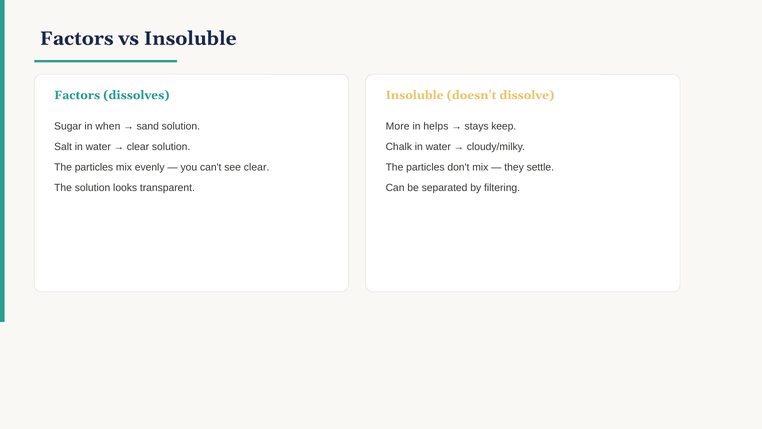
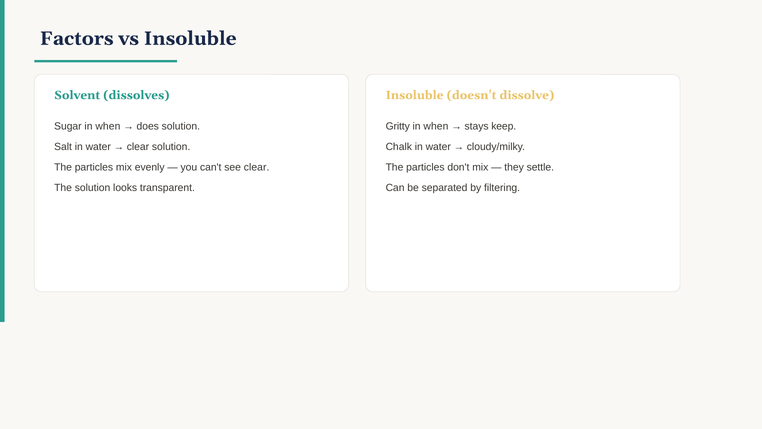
Factors: Factors -> Solvent (77, 95)
sand: sand -> does (148, 126)
More: More -> Gritty (398, 126)
helps: helps -> when (436, 126)
